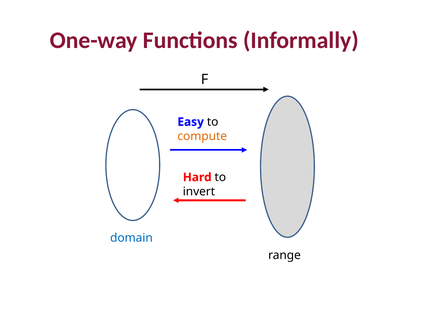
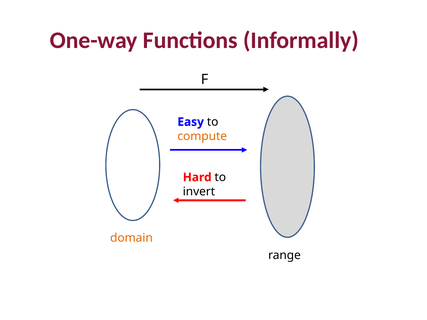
domain colour: blue -> orange (131, 238)
